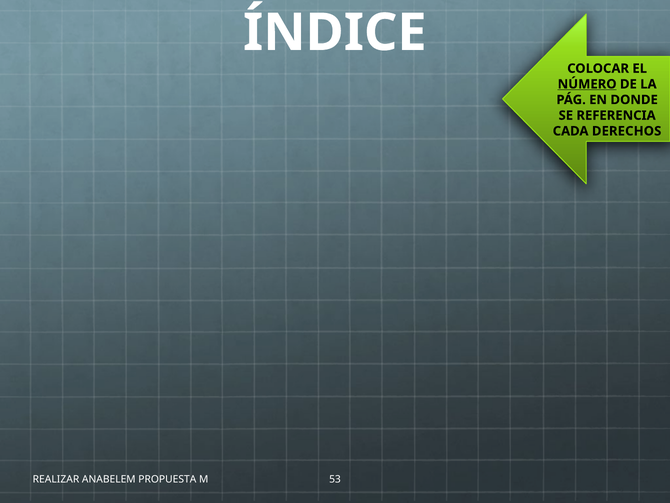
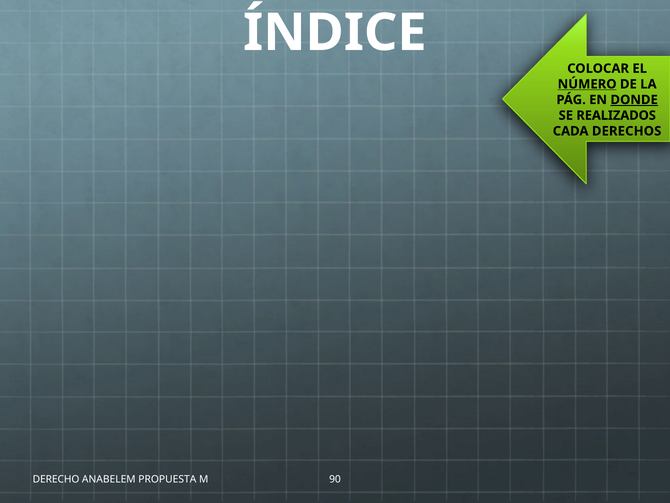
DONDE underline: none -> present (634, 100)
REFERENCIA: REFERENCIA -> REALIZADOS (616, 115)
REALIZAR: REALIZAR -> DERECHO (56, 479)
53: 53 -> 90 (335, 479)
